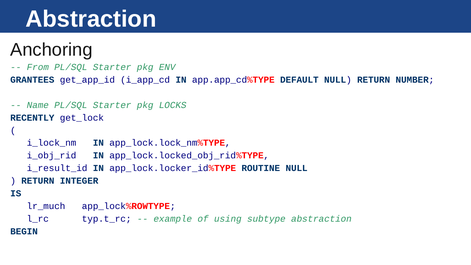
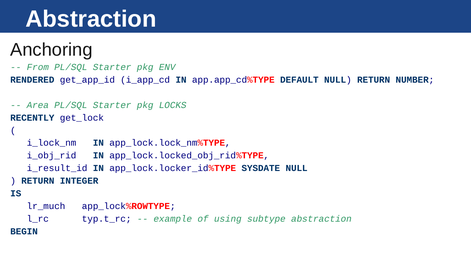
GRANTEES: GRANTEES -> RENDERED (32, 80)
Name: Name -> Area (38, 105)
ROUTINE: ROUTINE -> SYSDATE (261, 168)
